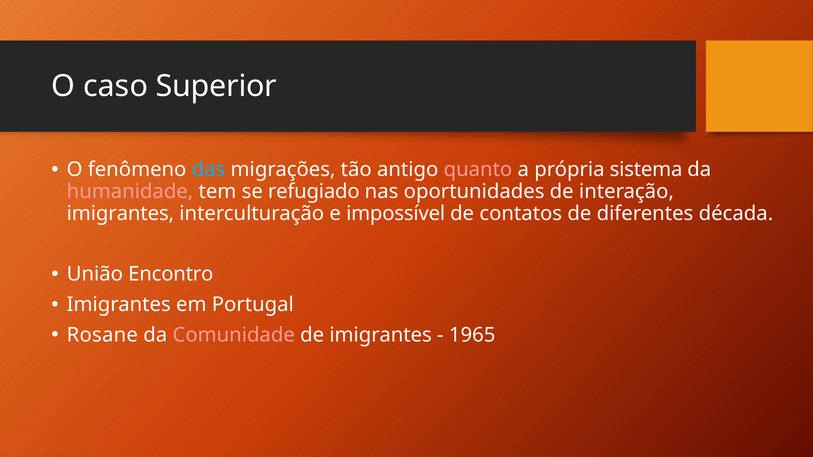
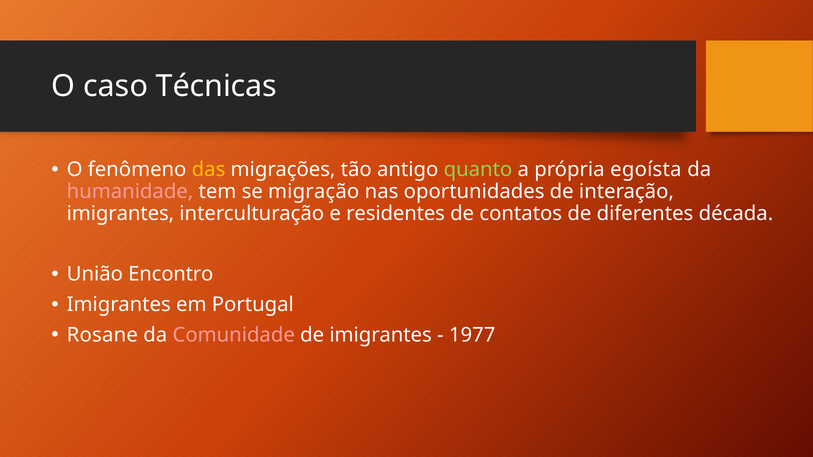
Superior: Superior -> Técnicas (216, 86)
das colour: light blue -> yellow (209, 170)
quanto colour: pink -> light green (478, 170)
sistema: sistema -> egoísta (646, 170)
refugiado: refugiado -> migração (314, 192)
impossível: impossível -> residentes (396, 214)
1965: 1965 -> 1977 (472, 335)
